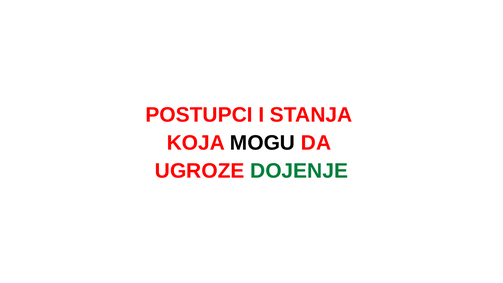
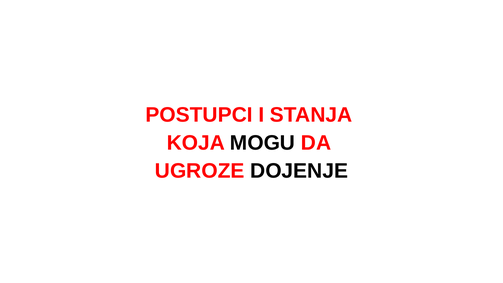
DOJENJE colour: green -> black (299, 171)
